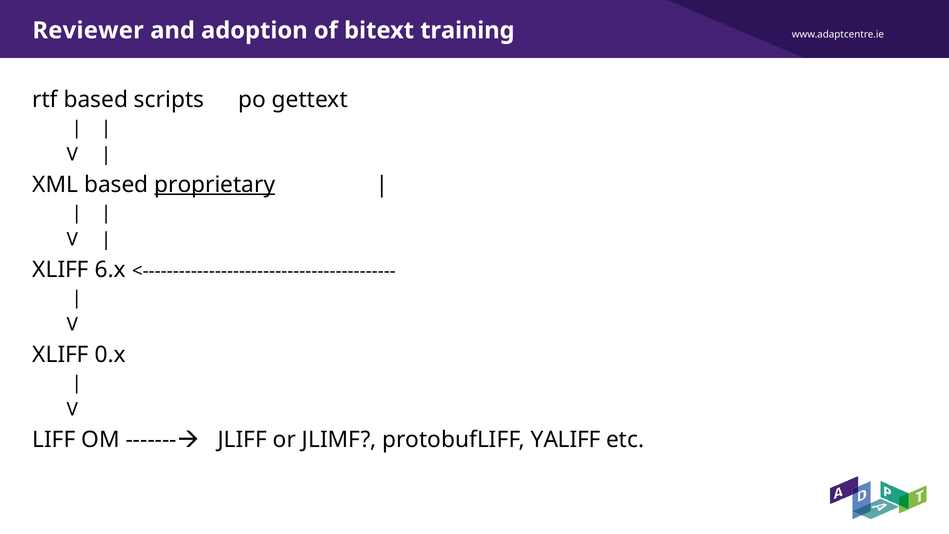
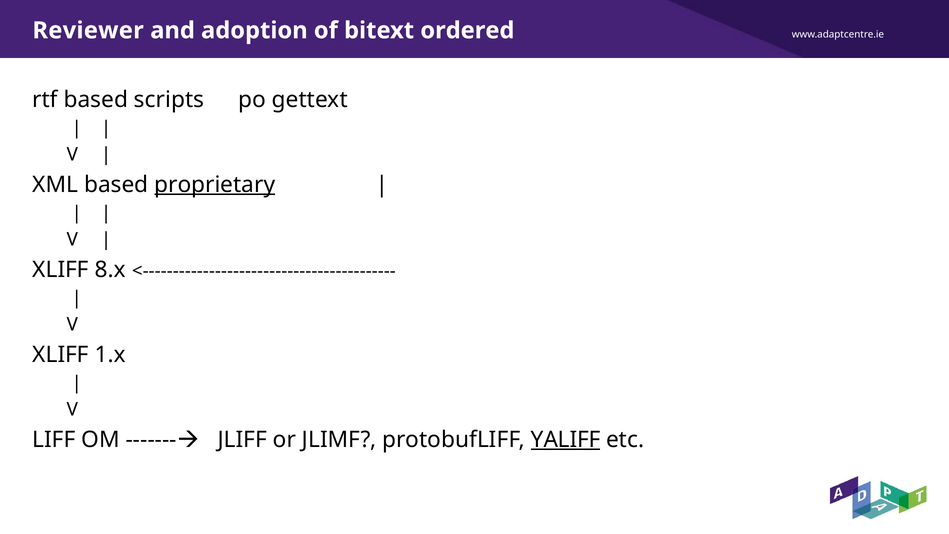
training: training -> ordered (467, 30)
6.x: 6.x -> 8.x (110, 270)
0.x: 0.x -> 1.x (110, 355)
YALIFF underline: none -> present (566, 439)
